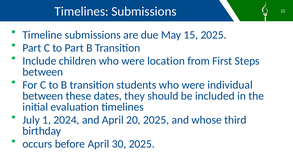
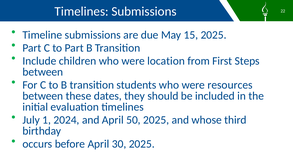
individual: individual -> resources (230, 85)
20: 20 -> 50 (133, 120)
